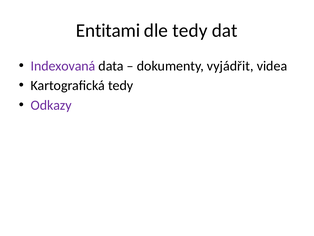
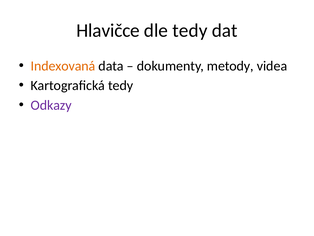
Entitami: Entitami -> Hlavičce (108, 30)
Indexovaná colour: purple -> orange (63, 66)
vyjádřit: vyjádřit -> metody (230, 66)
